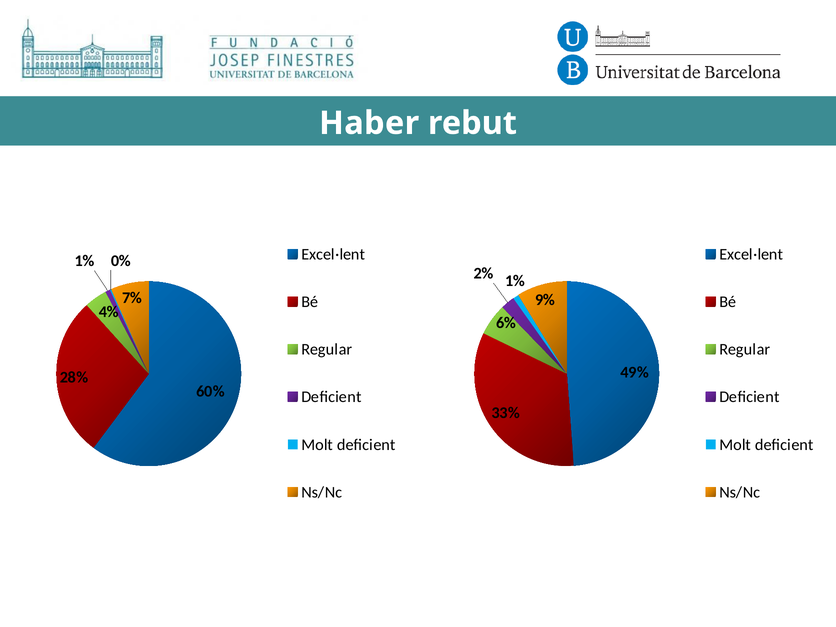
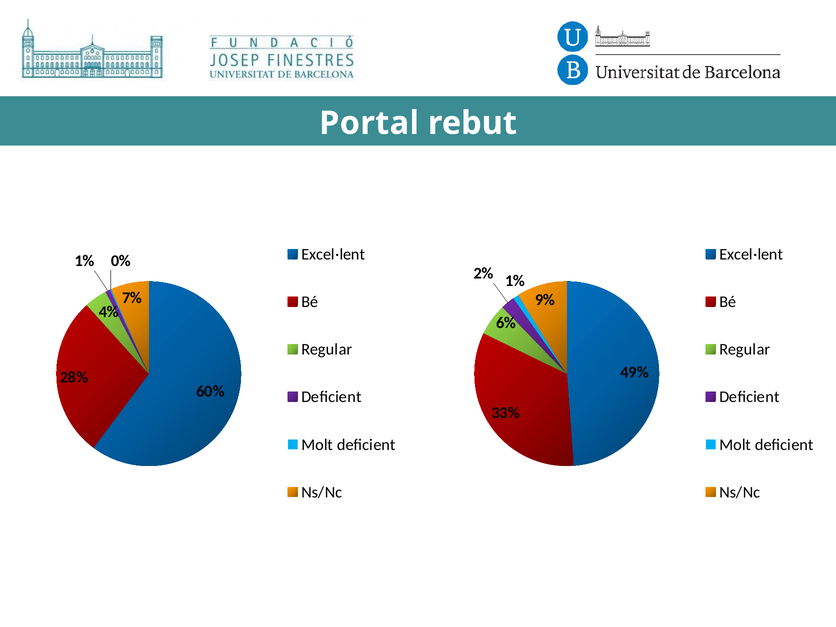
Haber: Haber -> Portal (369, 123)
